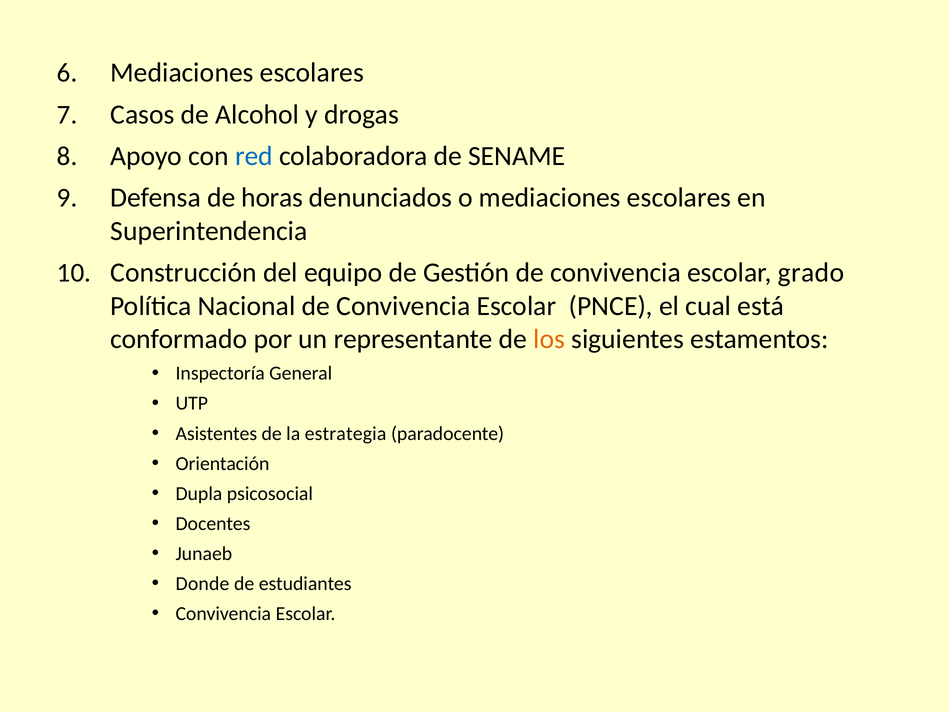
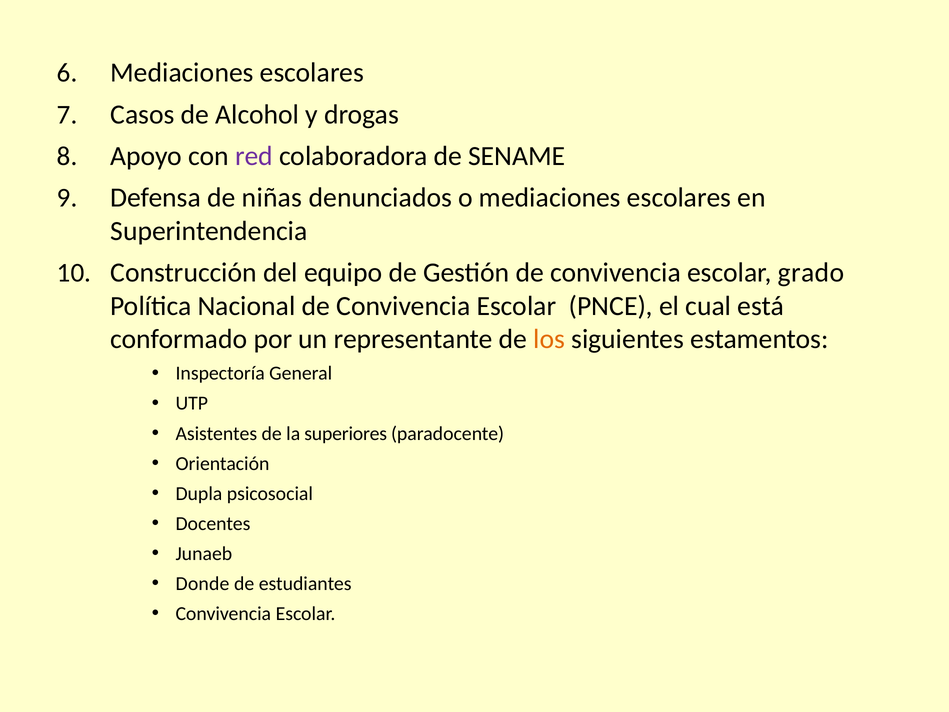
red colour: blue -> purple (254, 156)
horas: horas -> niñas (272, 198)
estrategia: estrategia -> superiores (346, 433)
